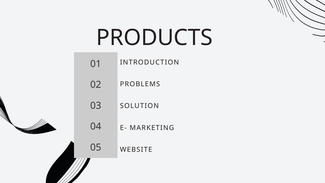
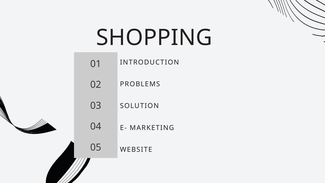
PRODUCTS: PRODUCTS -> SHOPPING (154, 38)
